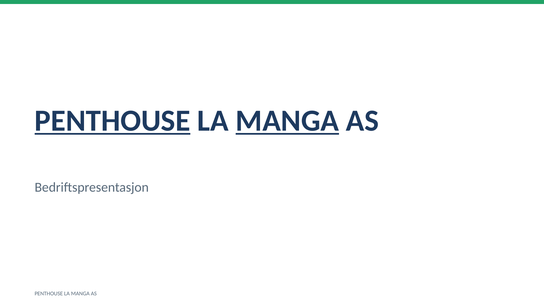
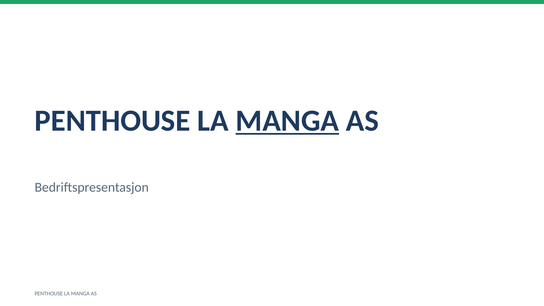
PENTHOUSE underline: present -> none (112, 121)
